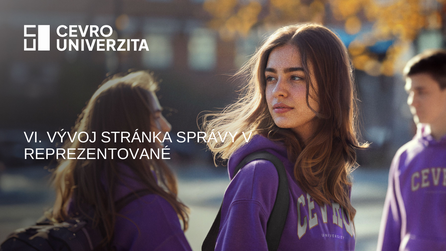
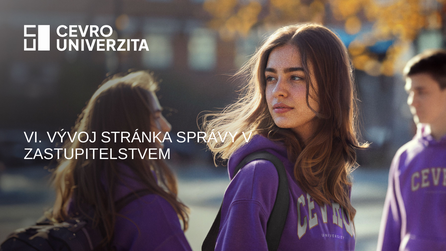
REPREZENTOVANÉ: REPREZENTOVANÉ -> ZASTUPITELSTVEM (97, 154)
